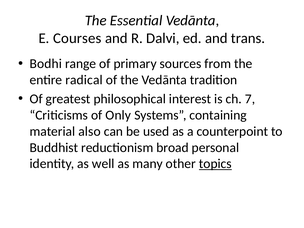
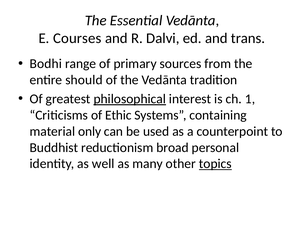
radical: radical -> should (84, 80)
philosophical underline: none -> present (130, 99)
7: 7 -> 1 (250, 99)
Only: Only -> Ethic (118, 115)
also: also -> only (90, 131)
